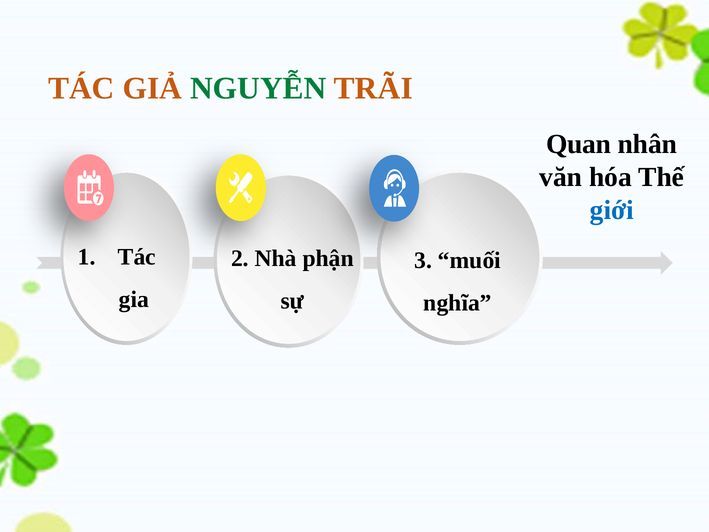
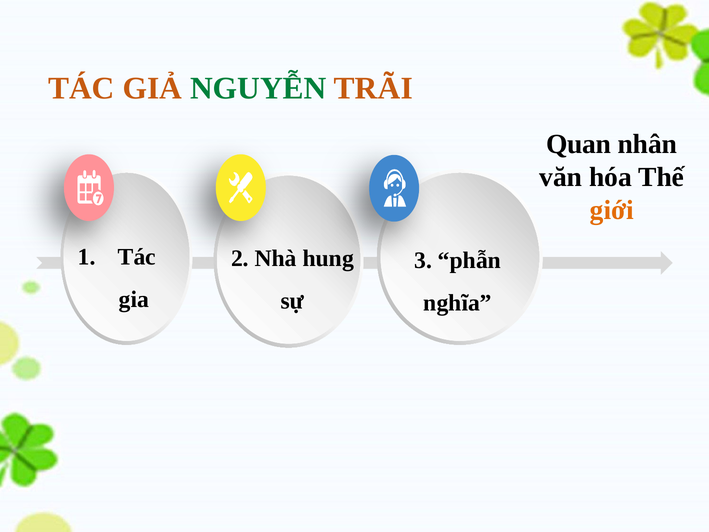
giới colour: blue -> orange (612, 210)
phận: phận -> hung (328, 258)
muối: muối -> phẫn (469, 260)
